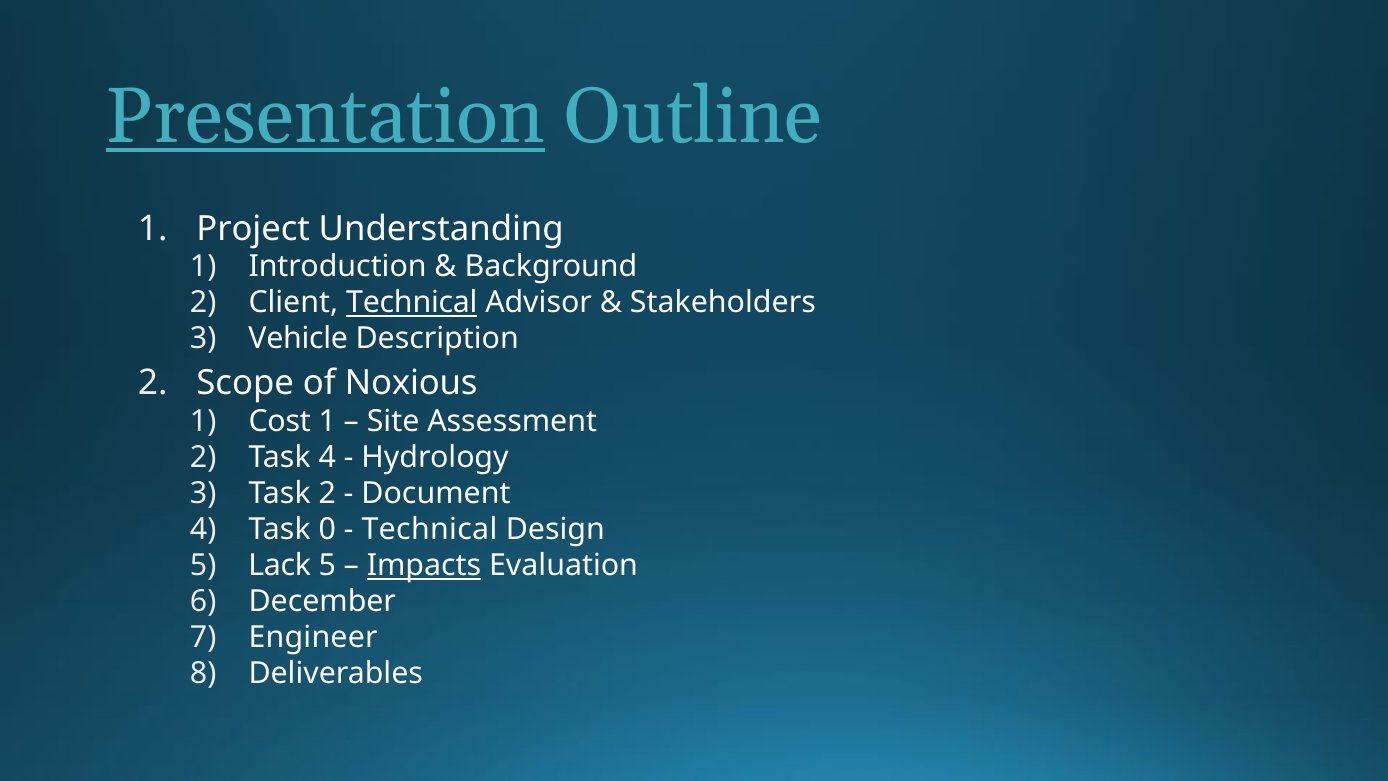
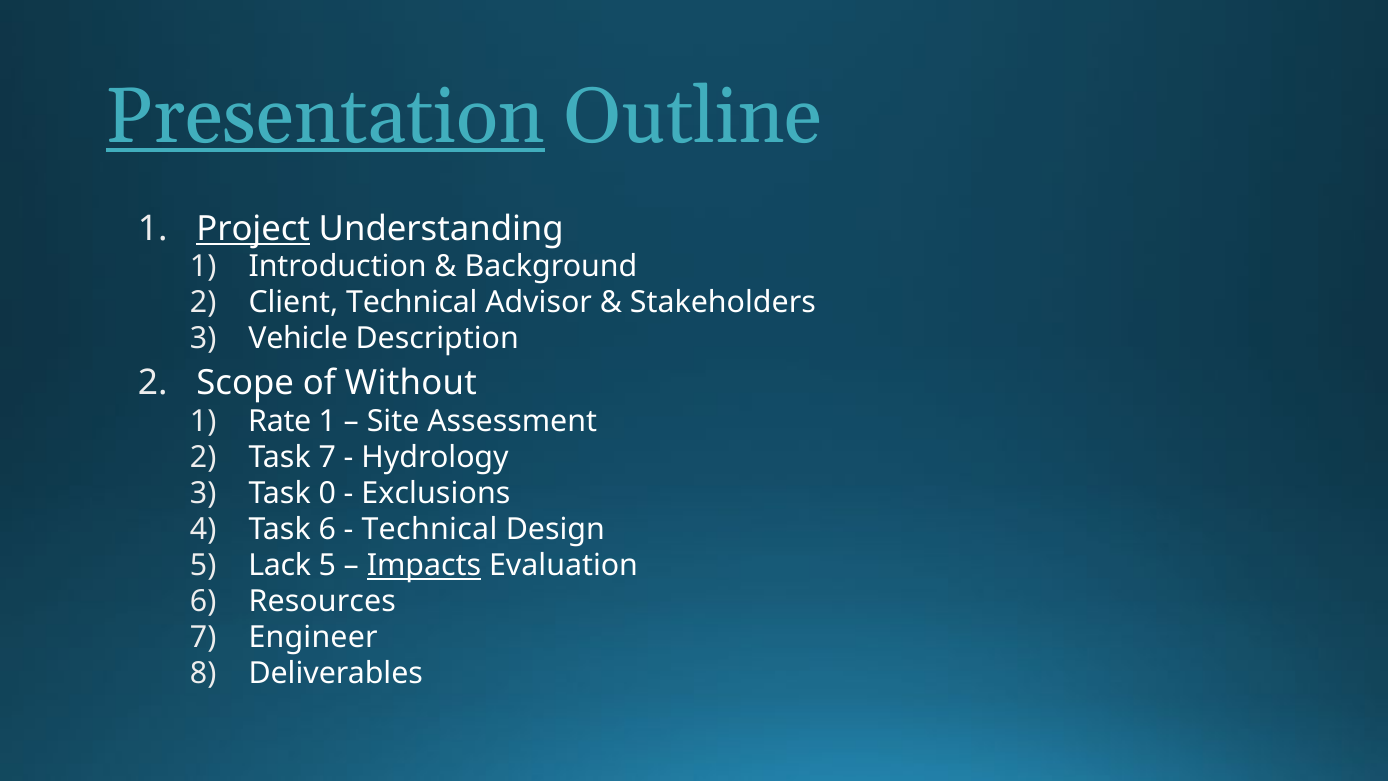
Project underline: none -> present (253, 229)
Technical underline: present -> none (412, 303)
Noxious: Noxious -> Without (411, 383)
Cost: Cost -> Rate (280, 421)
Task 4: 4 -> 7 (327, 457)
Task 2: 2 -> 0 (327, 493)
Document: Document -> Exclusions (436, 493)
Task 0: 0 -> 6 (327, 529)
December: December -> Resources (322, 601)
